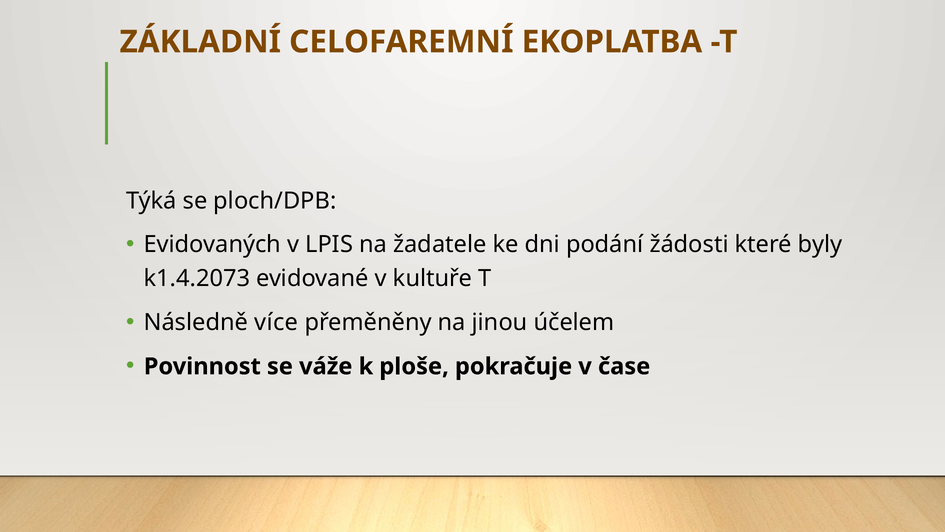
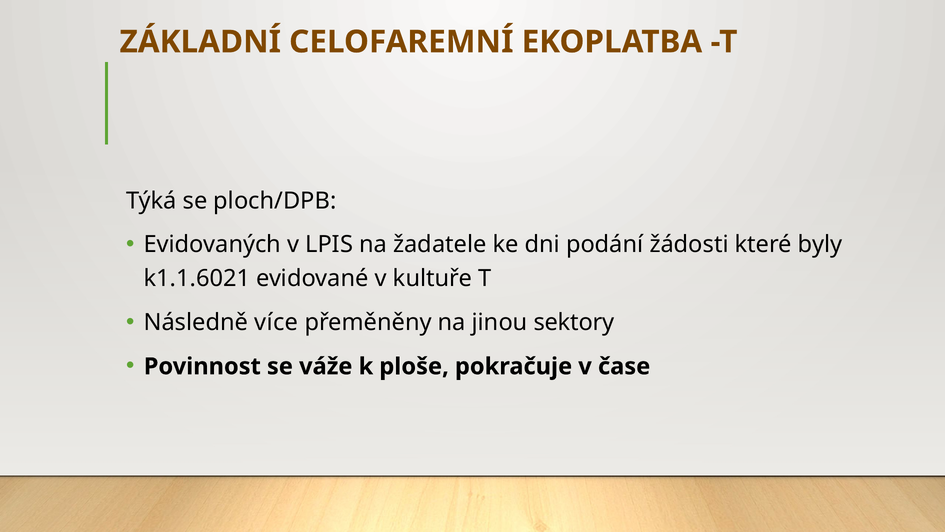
k1.4.2073: k1.4.2073 -> k1.1.6021 (197, 278)
účelem: účelem -> sektory (574, 322)
